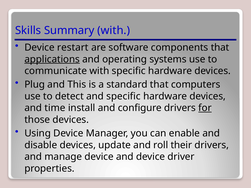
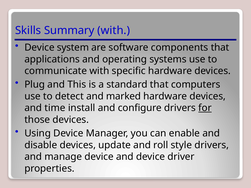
restart: restart -> system (73, 48)
applications underline: present -> none (52, 59)
and specific: specific -> marked (124, 96)
their: their -> style (181, 145)
